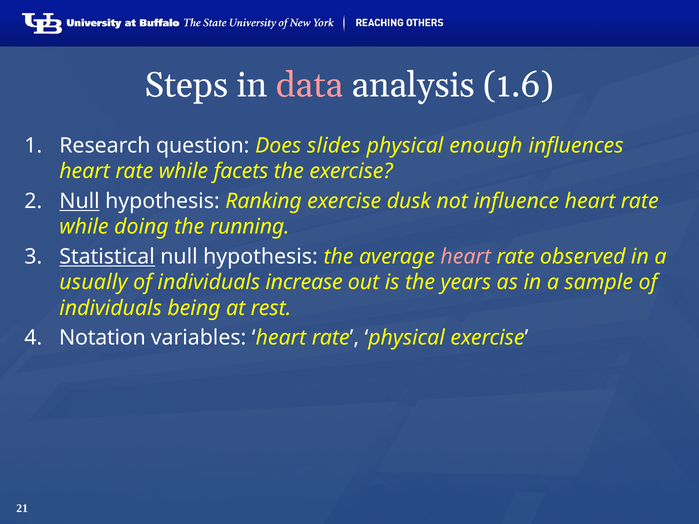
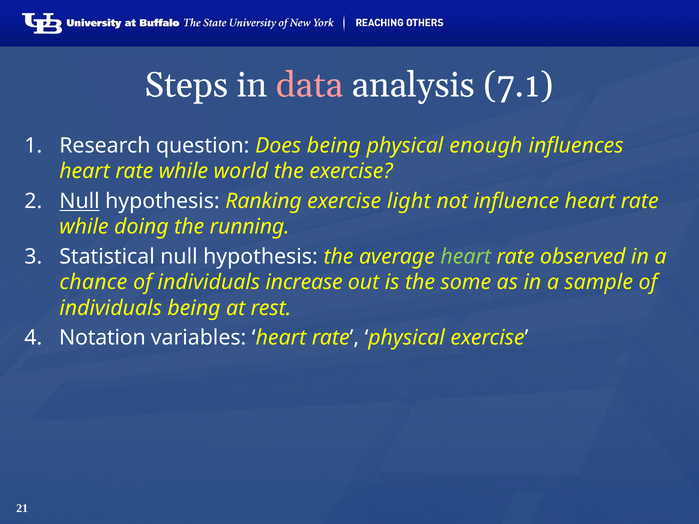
1.6: 1.6 -> 7.1 (518, 85)
Does slides: slides -> being (334, 146)
facets: facets -> world (241, 172)
dusk: dusk -> light (409, 201)
Statistical underline: present -> none (107, 257)
heart colour: pink -> light green (466, 257)
usually: usually -> chance (93, 283)
years: years -> some (466, 283)
